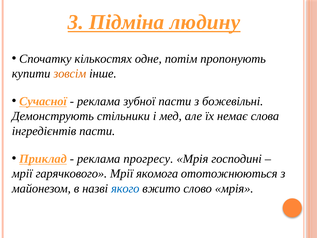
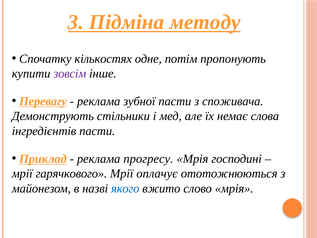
людину: людину -> методу (205, 22)
зовсім colour: orange -> purple (70, 74)
Сучасної: Сучасної -> Перевагу (43, 101)
божевільні: божевільні -> споживача (233, 101)
якомога: якомога -> оплачує (157, 173)
